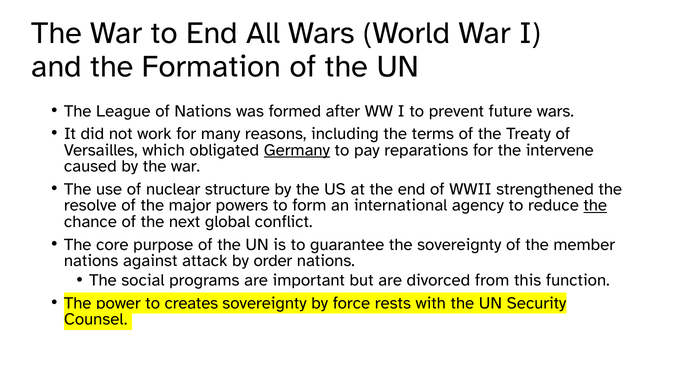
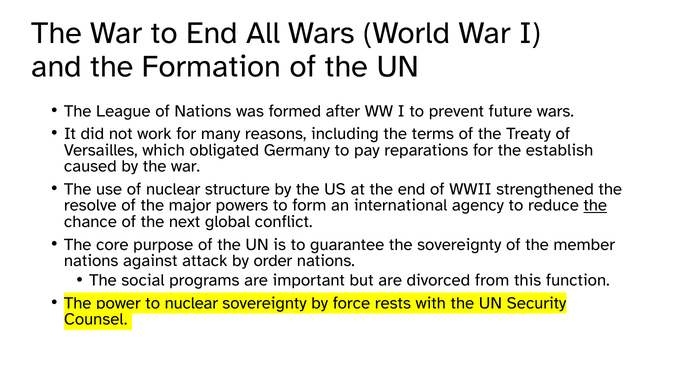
Germany underline: present -> none (297, 150)
intervene: intervene -> establish (560, 150)
to creates: creates -> nuclear (191, 303)
